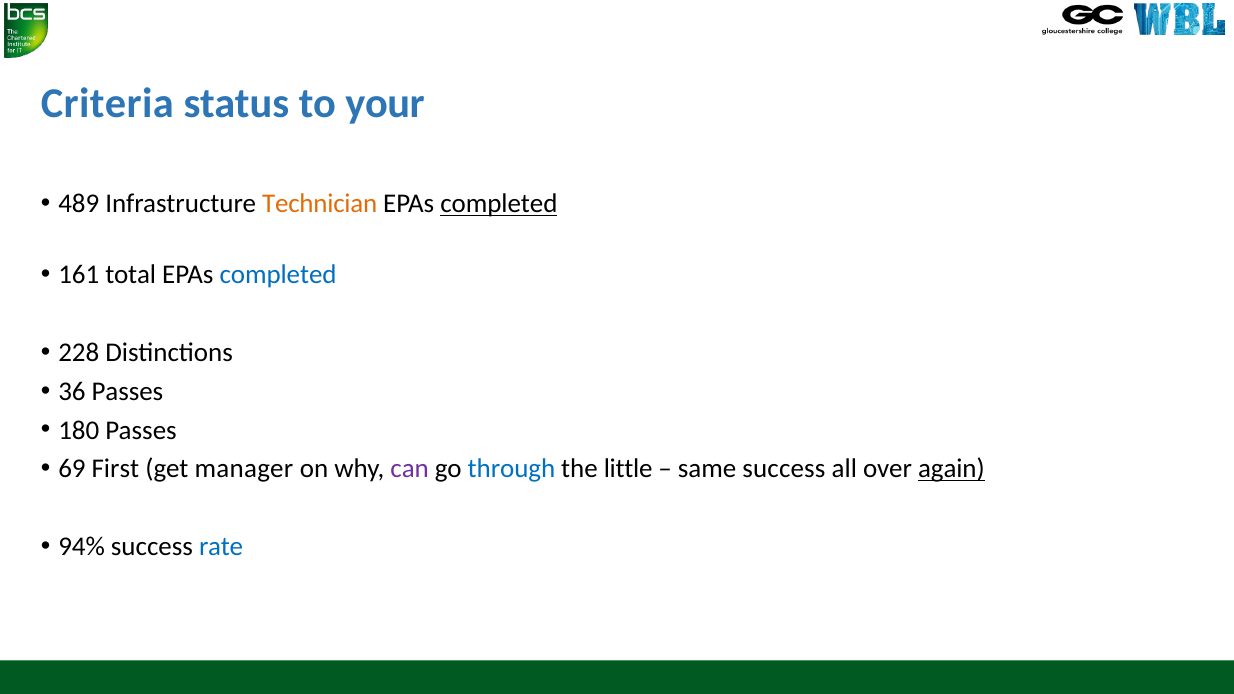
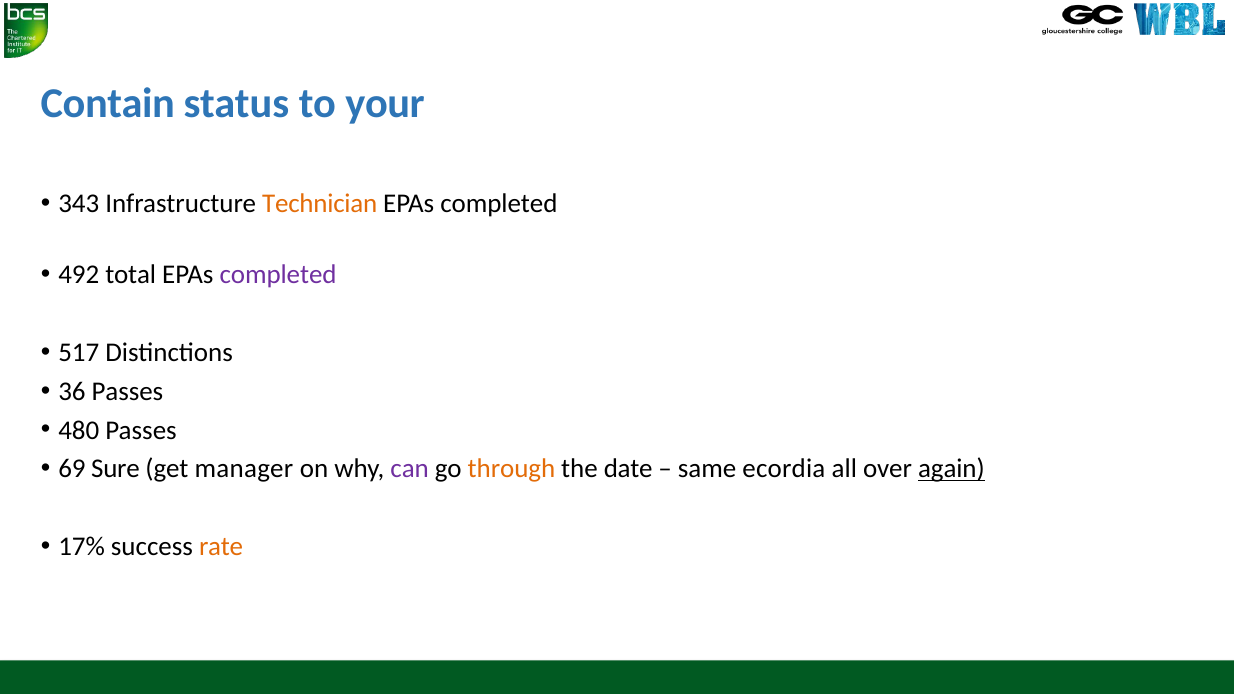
Criteria: Criteria -> Contain (108, 104)
489: 489 -> 343 (79, 204)
completed underline: present -> none (499, 204)
161: 161 -> 492 (79, 275)
completed colour: blue -> purple (278, 275)
228: 228 -> 517 (79, 353)
180: 180 -> 480 (79, 430)
First: First -> Sure (115, 469)
through colour: blue -> orange (511, 469)
little: little -> date (628, 469)
same success: success -> ecordia (784, 469)
94%: 94% -> 17% (82, 547)
rate colour: blue -> orange (221, 547)
